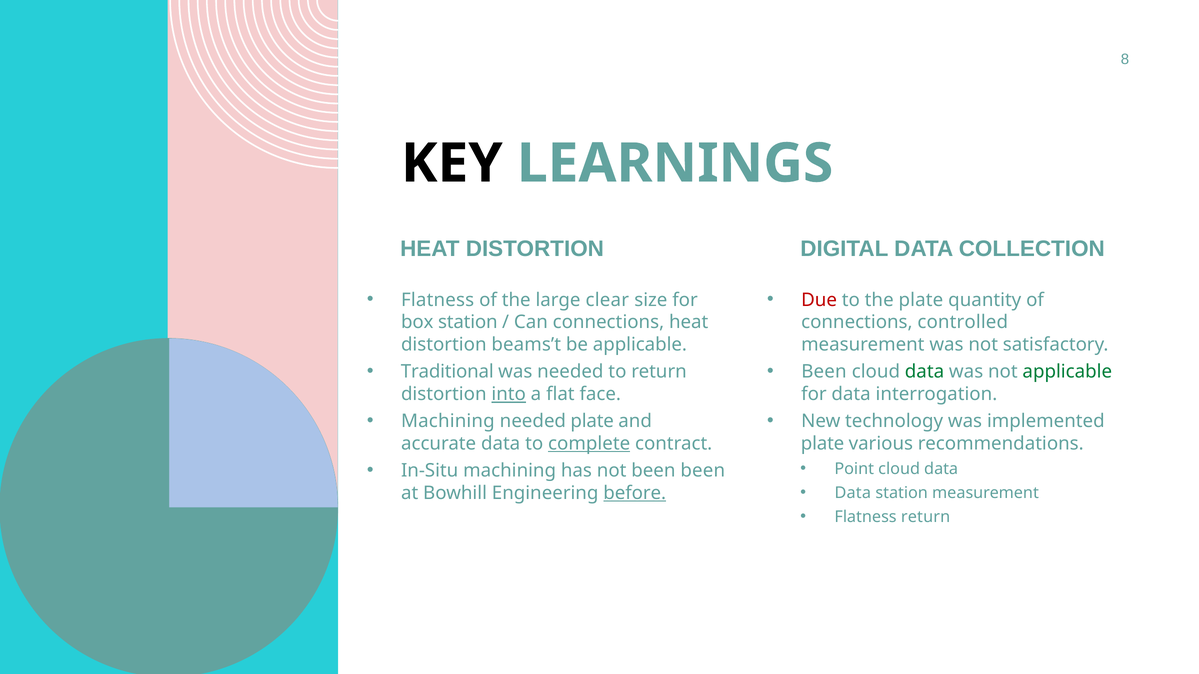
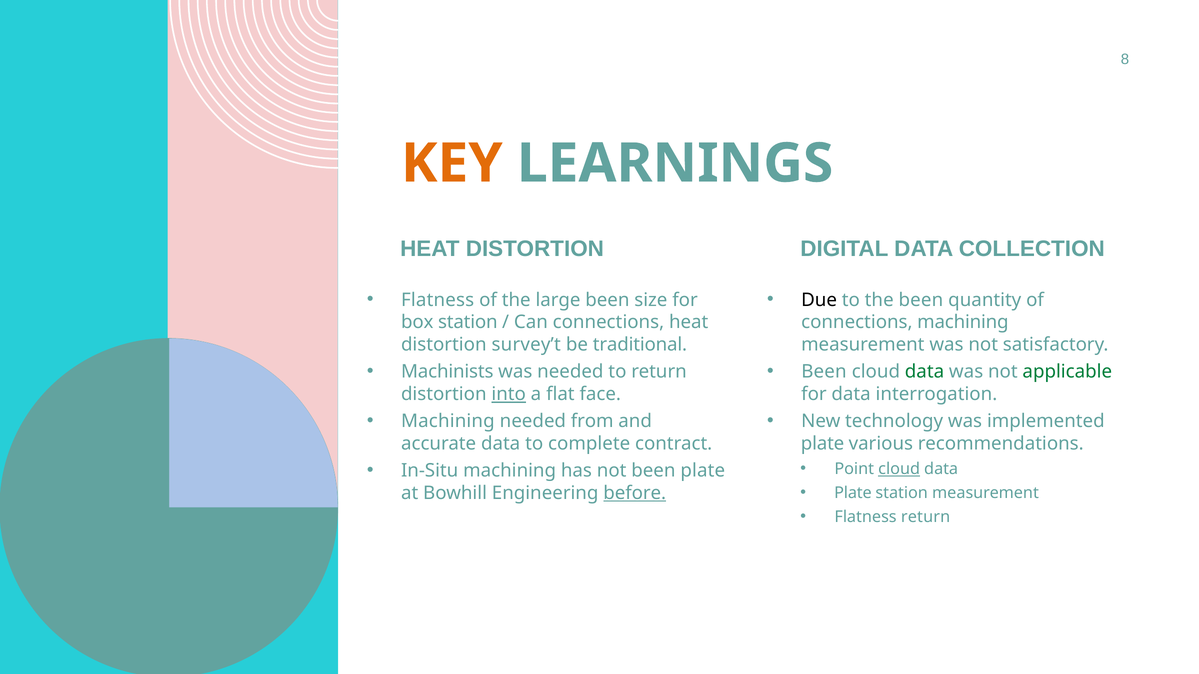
KEY colour: black -> orange (452, 164)
large clear: clear -> been (607, 300)
Due colour: red -> black (819, 300)
the plate: plate -> been (921, 300)
connections controlled: controlled -> machining (963, 323)
beams’t: beams’t -> survey’t (526, 345)
be applicable: applicable -> traditional (640, 345)
Traditional: Traditional -> Machinists (447, 372)
needed plate: plate -> from (592, 421)
complete underline: present -> none (589, 444)
cloud underline: none -> present (899, 469)
been been: been -> plate (703, 471)
Data: Data -> Plate (853, 493)
